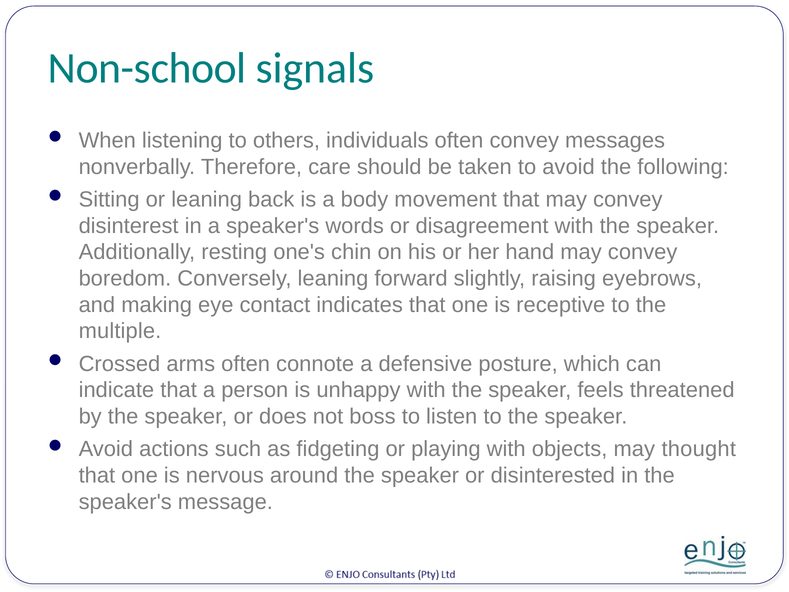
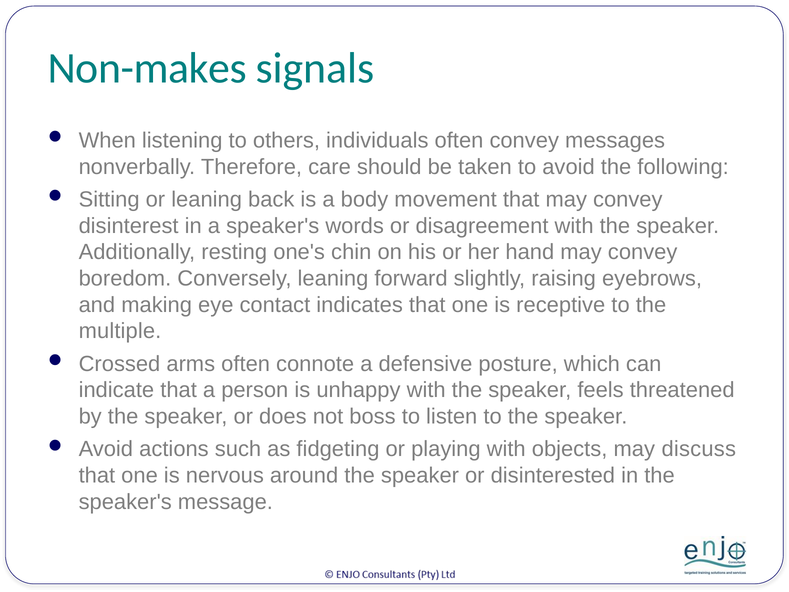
Non-school: Non-school -> Non-makes (147, 68)
thought: thought -> discuss (699, 449)
